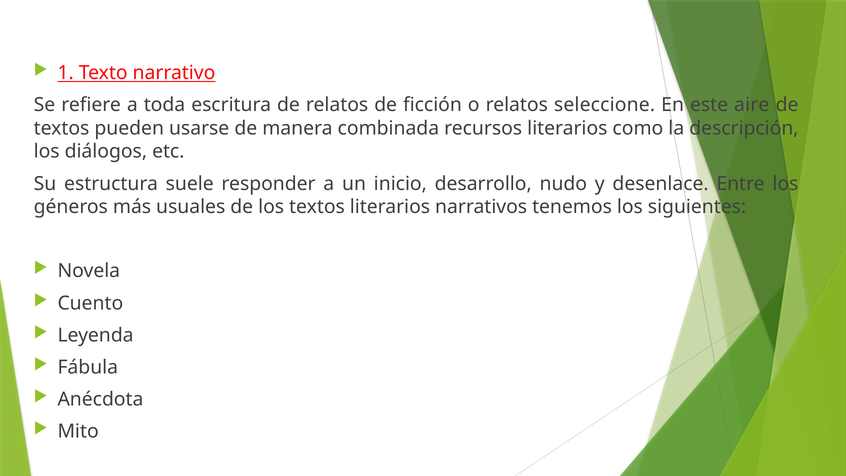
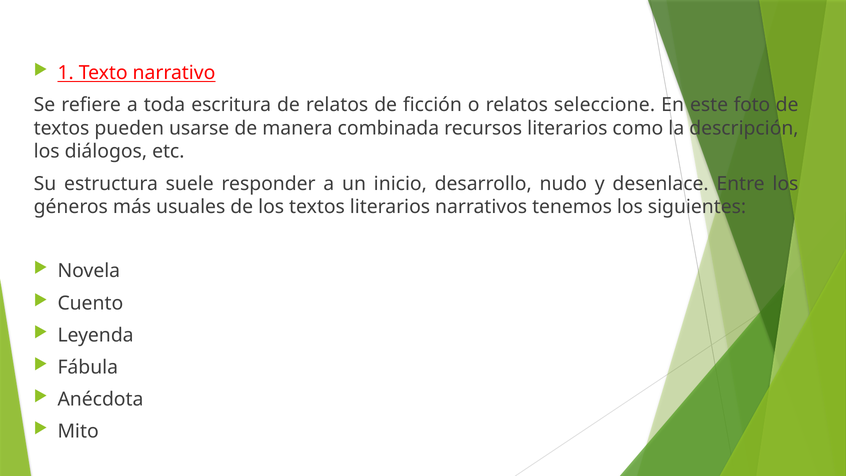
aire: aire -> foto (752, 105)
